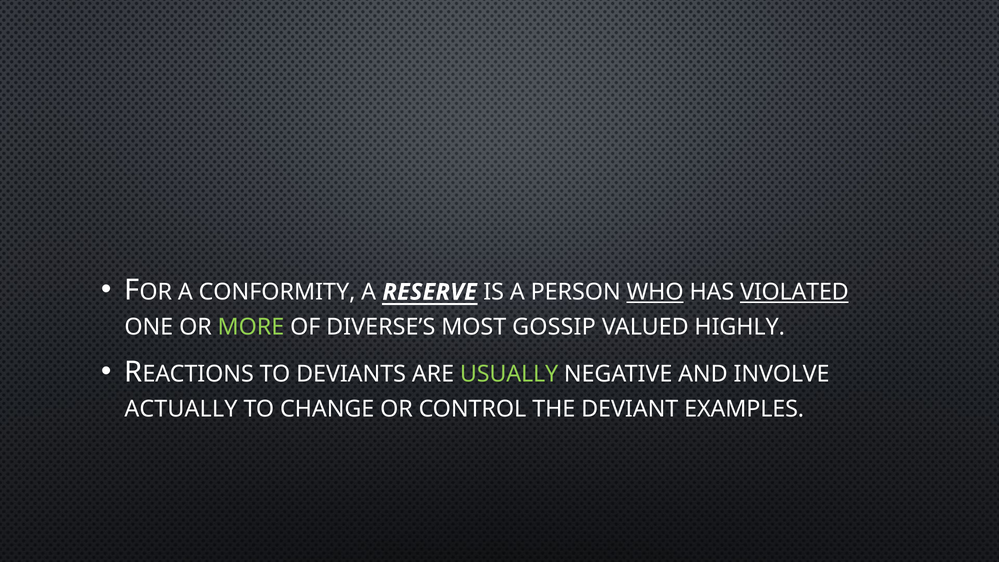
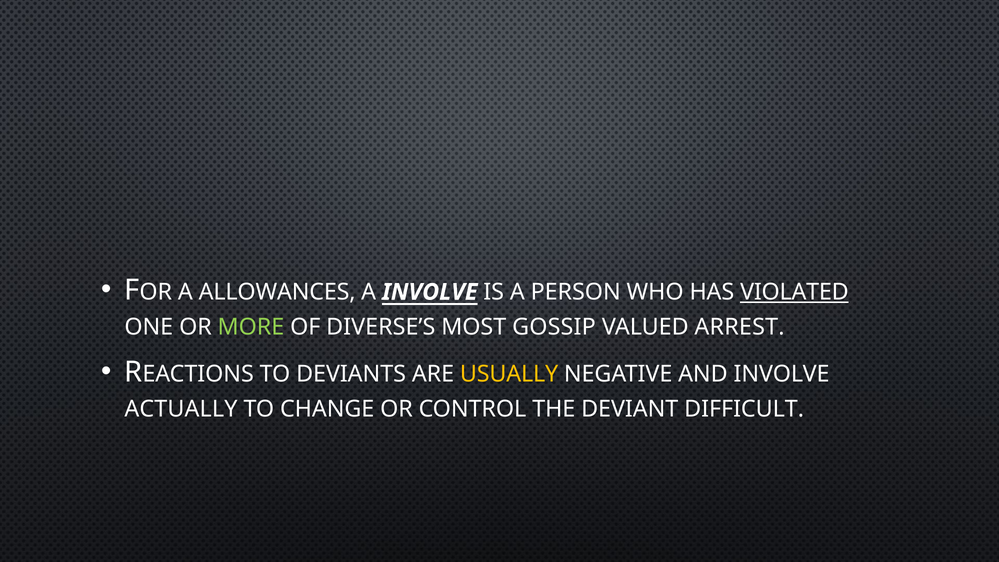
CONFORMITY: CONFORMITY -> ALLOWANCES (277, 292)
A RESERVE: RESERVE -> INVOLVE (430, 292)
WHO underline: present -> none (655, 292)
HIGHLY: HIGHLY -> ARREST (740, 327)
USUALLY colour: light green -> yellow (509, 374)
EXAMPLES: EXAMPLES -> DIFFICULT (744, 409)
